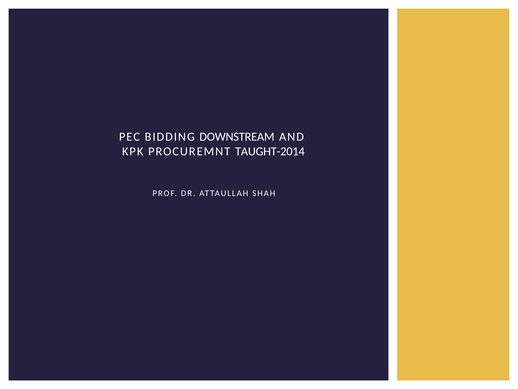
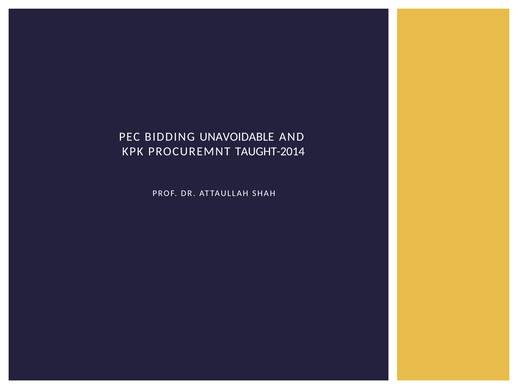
DOWNSTREAM: DOWNSTREAM -> UNAVOIDABLE (237, 137)
